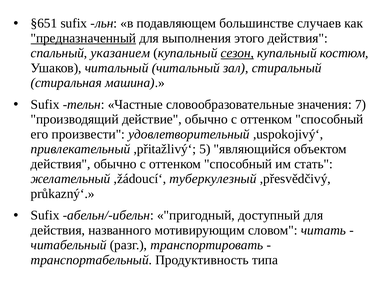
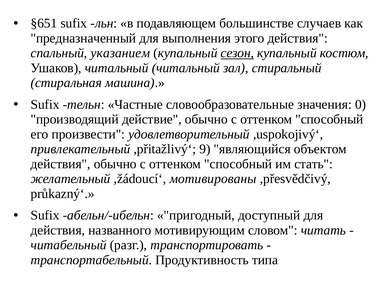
предназначенный underline: present -> none (83, 38)
7: 7 -> 0 (361, 105)
5: 5 -> 9 (205, 149)
туберкулезный: туберкулезный -> мотивированы (213, 179)
